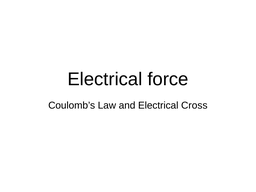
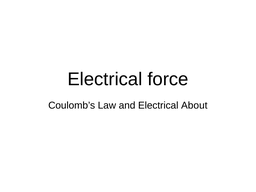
Cross: Cross -> About (194, 105)
